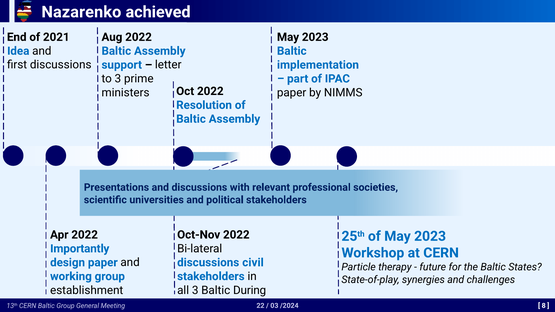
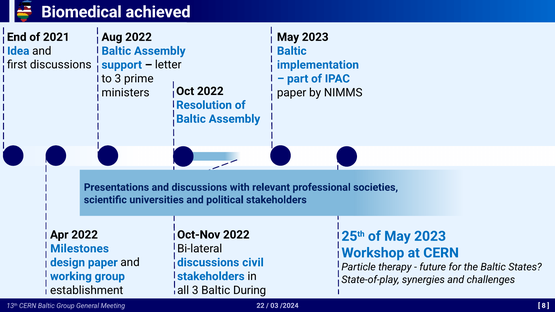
Nazarenko: Nazarenko -> Biomedical (82, 12)
Importantly: Importantly -> Milestones (80, 249)
